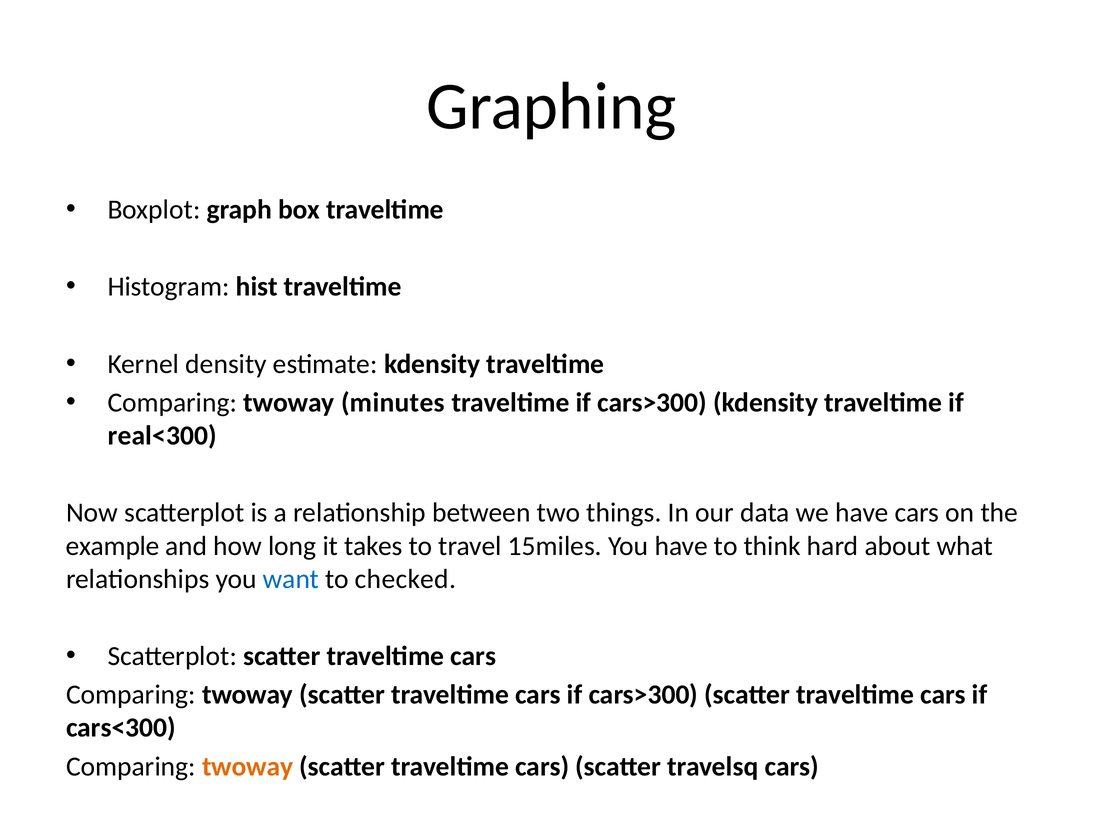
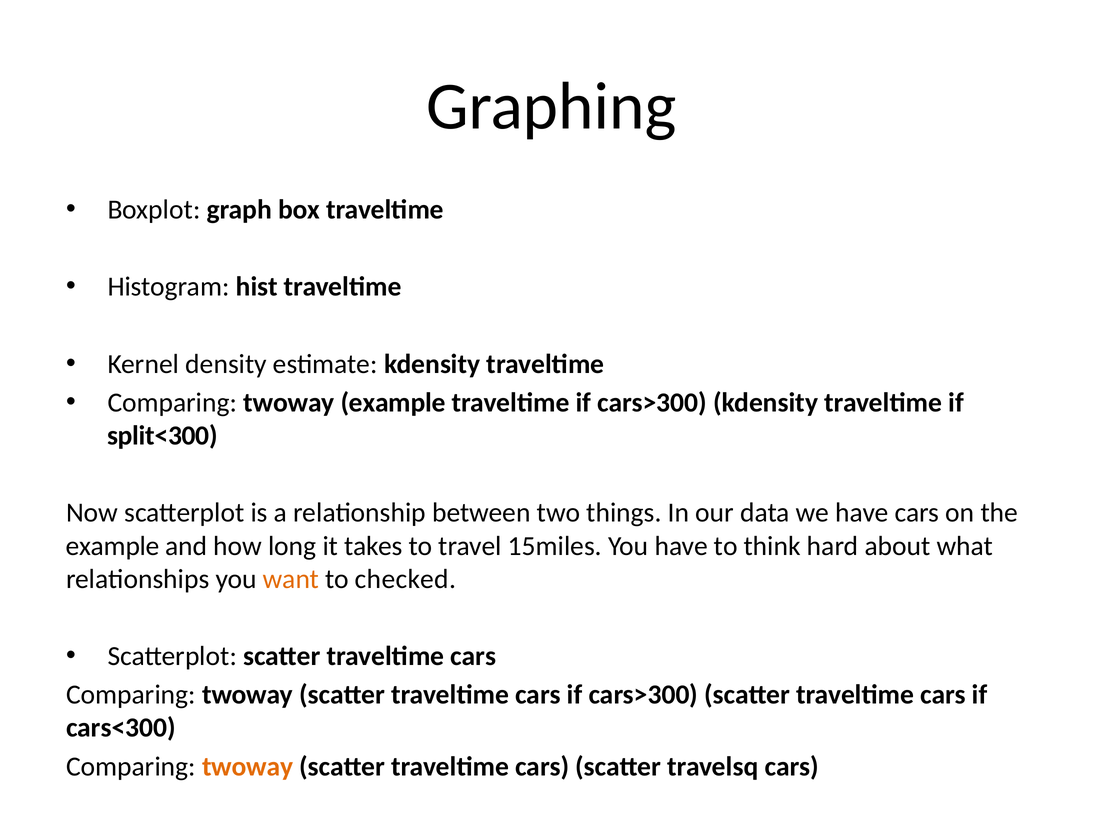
twoway minutes: minutes -> example (393, 403)
real<300: real<300 -> split<300 (162, 436)
want colour: blue -> orange (291, 579)
